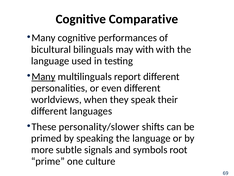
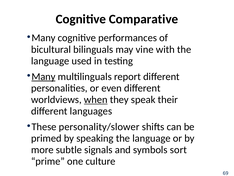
may with: with -> vine (145, 49)
when underline: none -> present (96, 99)
root: root -> sort (178, 149)
